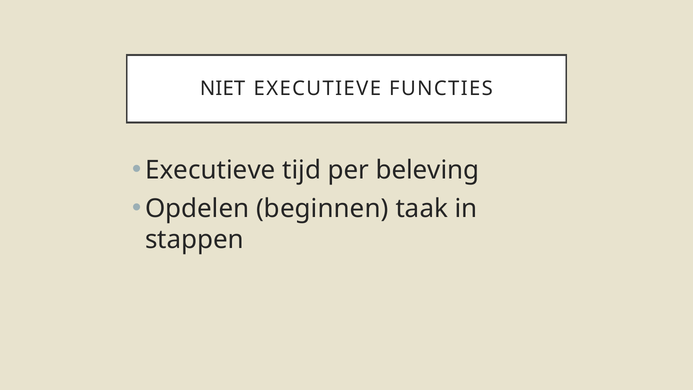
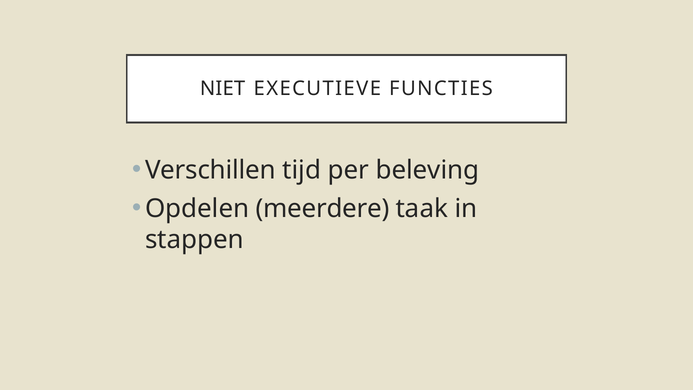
Executieve: Executieve -> Verschillen (210, 170)
beginnen: beginnen -> meerdere (323, 208)
